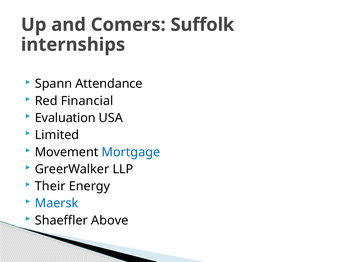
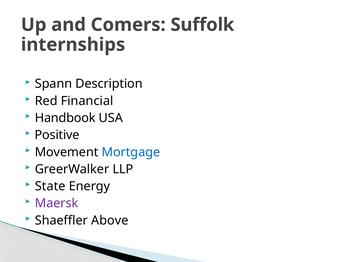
Attendance: Attendance -> Description (109, 84)
Evaluation: Evaluation -> Handbook (65, 118)
Limited: Limited -> Positive (57, 135)
Their: Their -> State (50, 186)
Maersk colour: blue -> purple (57, 203)
